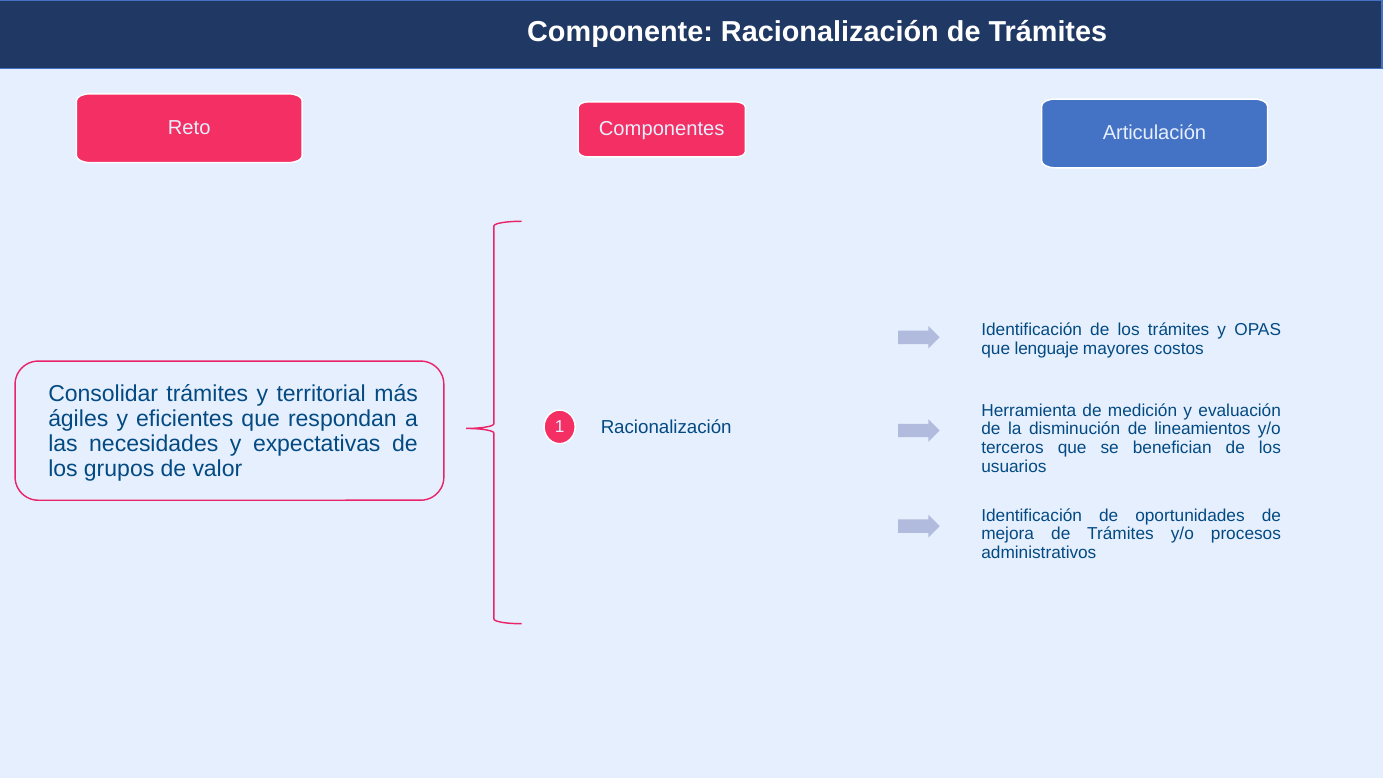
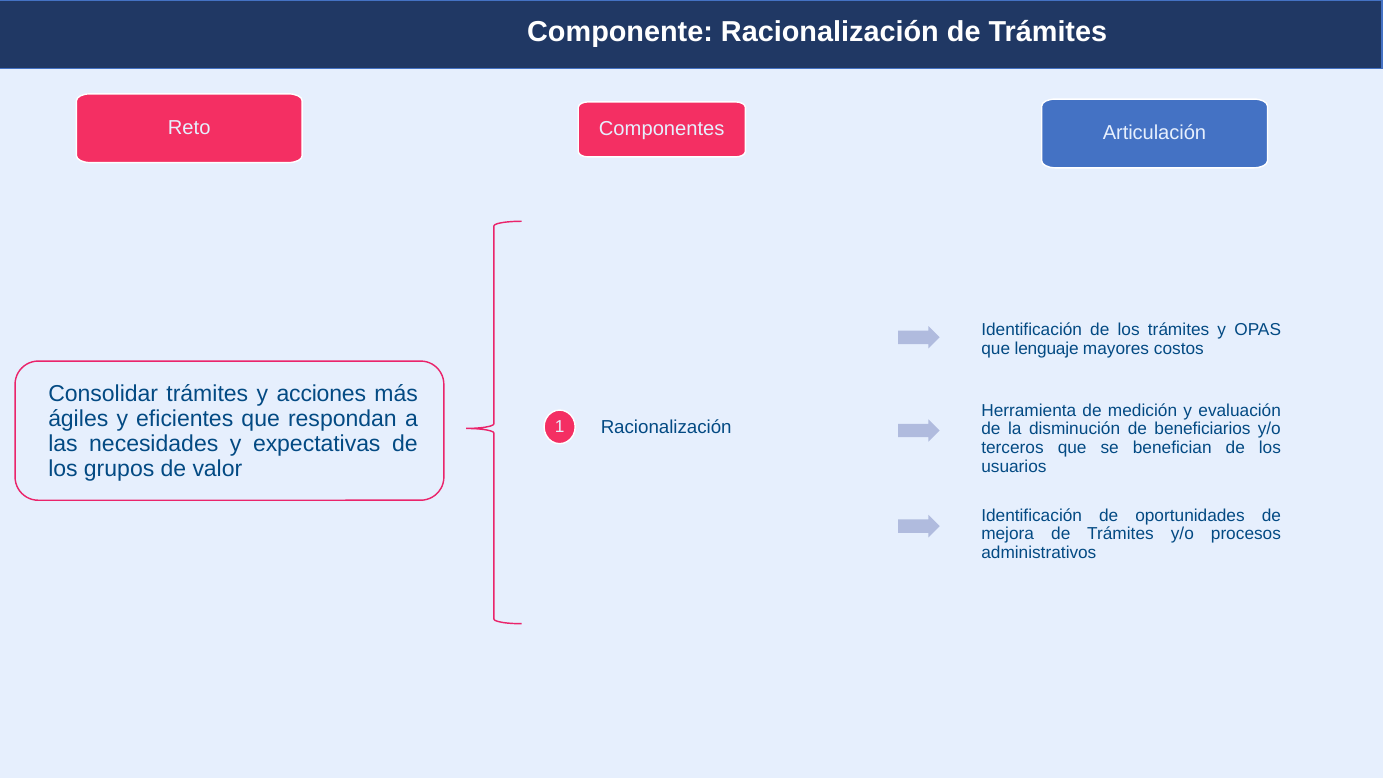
territorial: territorial -> acciones (321, 394)
lineamientos: lineamientos -> beneficiarios (1202, 429)
